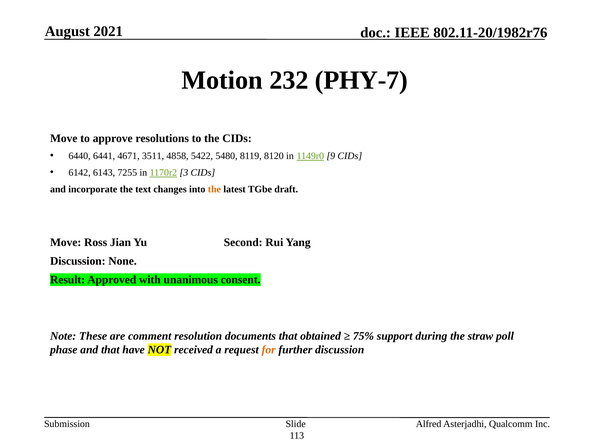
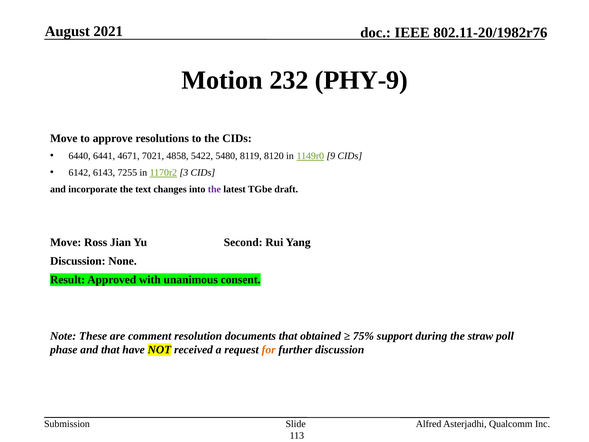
PHY-7: PHY-7 -> PHY-9 (361, 80)
3511: 3511 -> 7021 (153, 156)
the colour: orange -> purple (214, 189)
